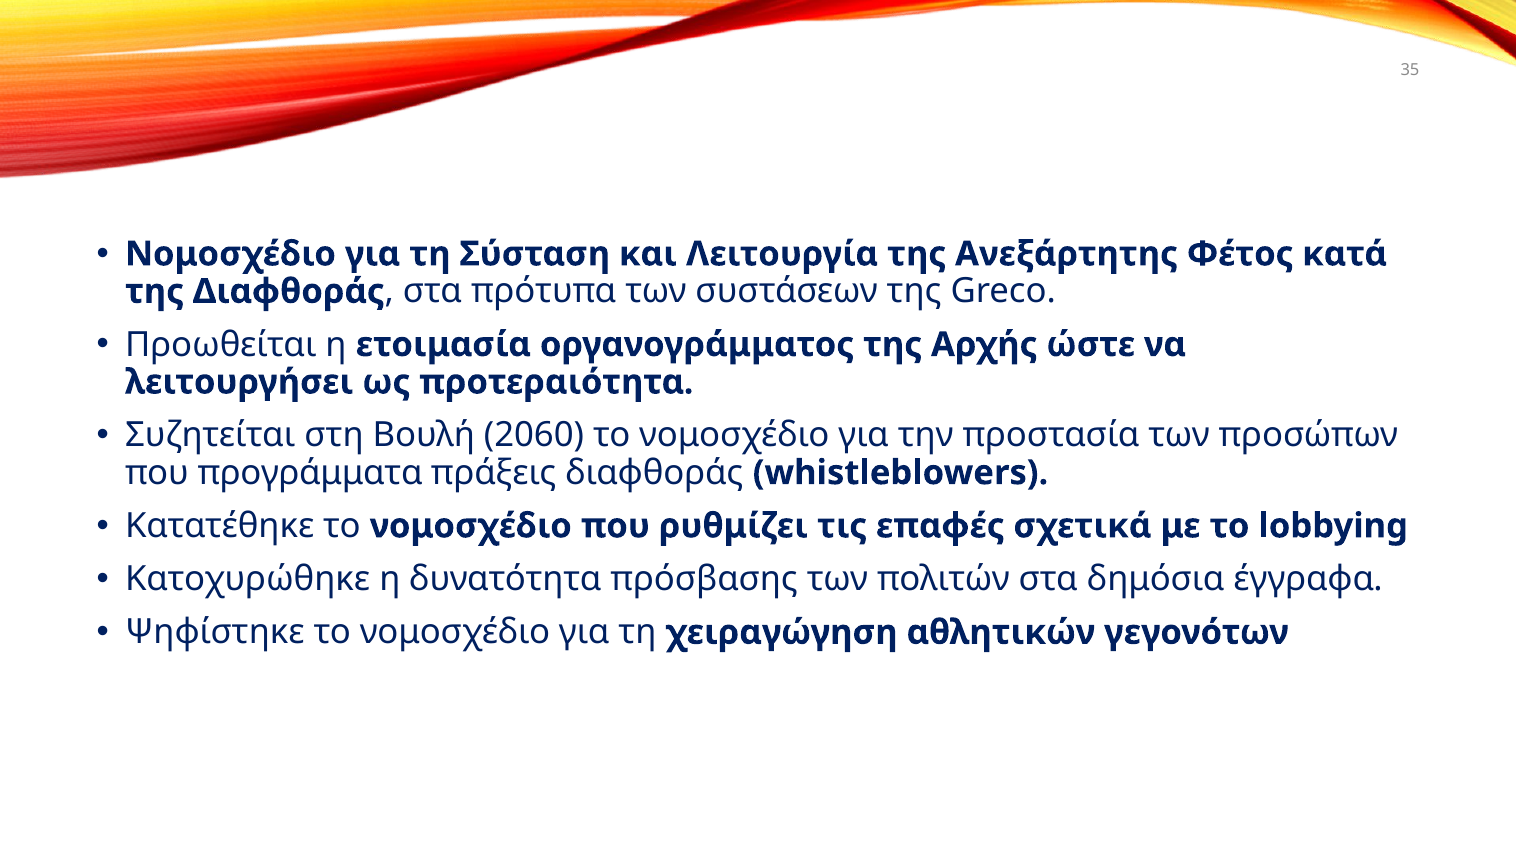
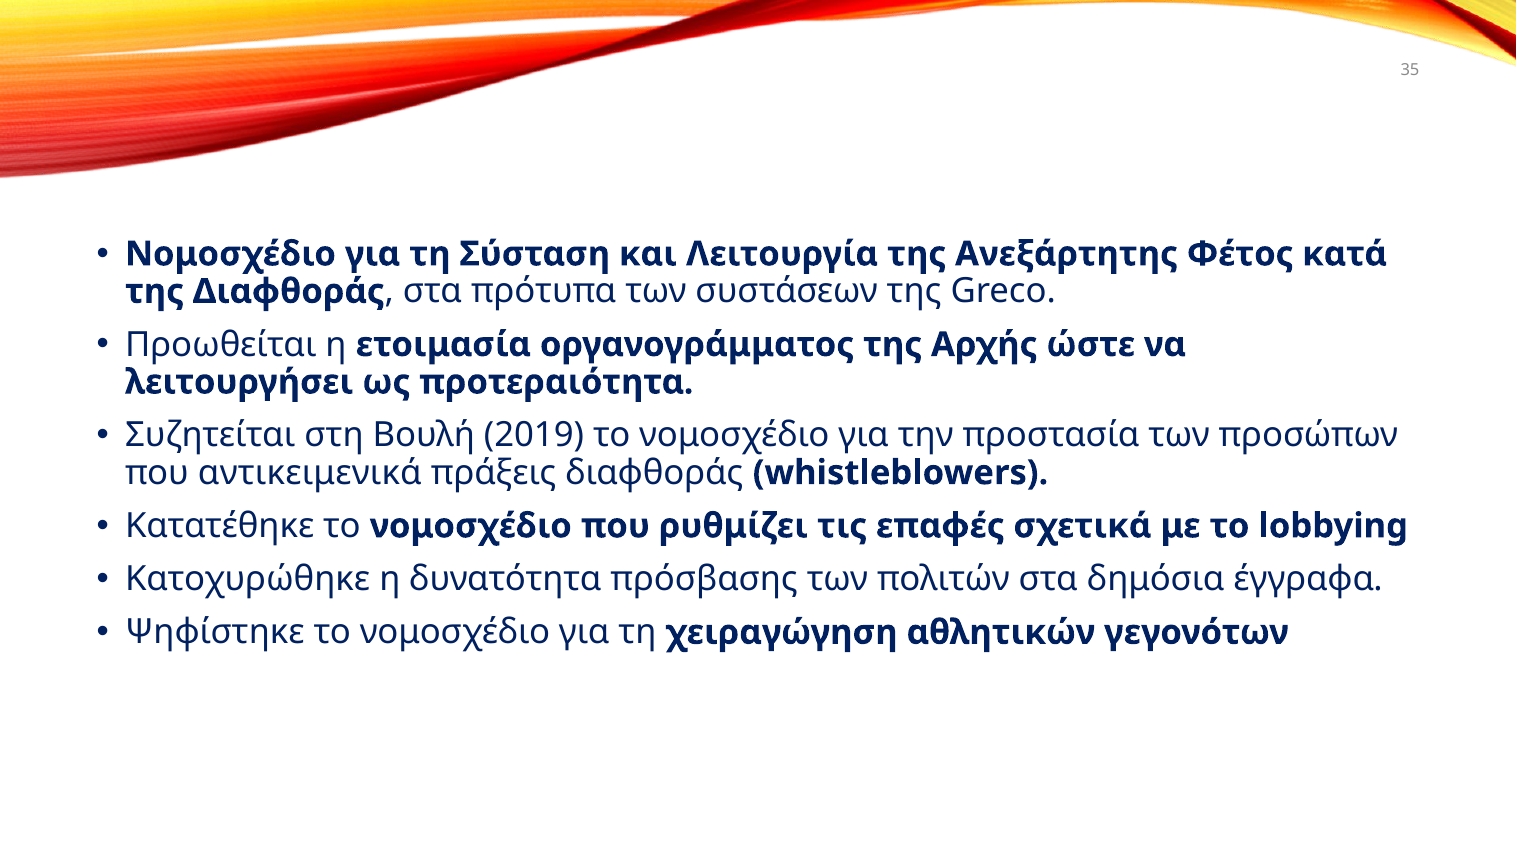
2060: 2060 -> 2019 (534, 436)
προγράμματα: προγράμματα -> αντικειμενικά (310, 473)
